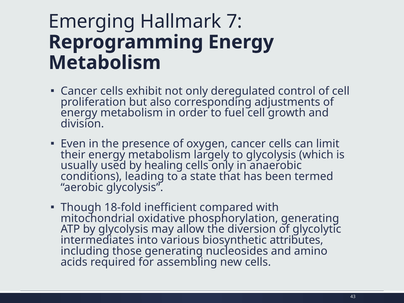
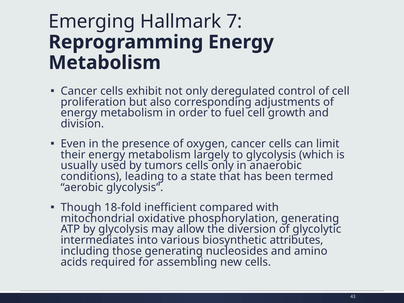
healing: healing -> tumors (164, 166)
